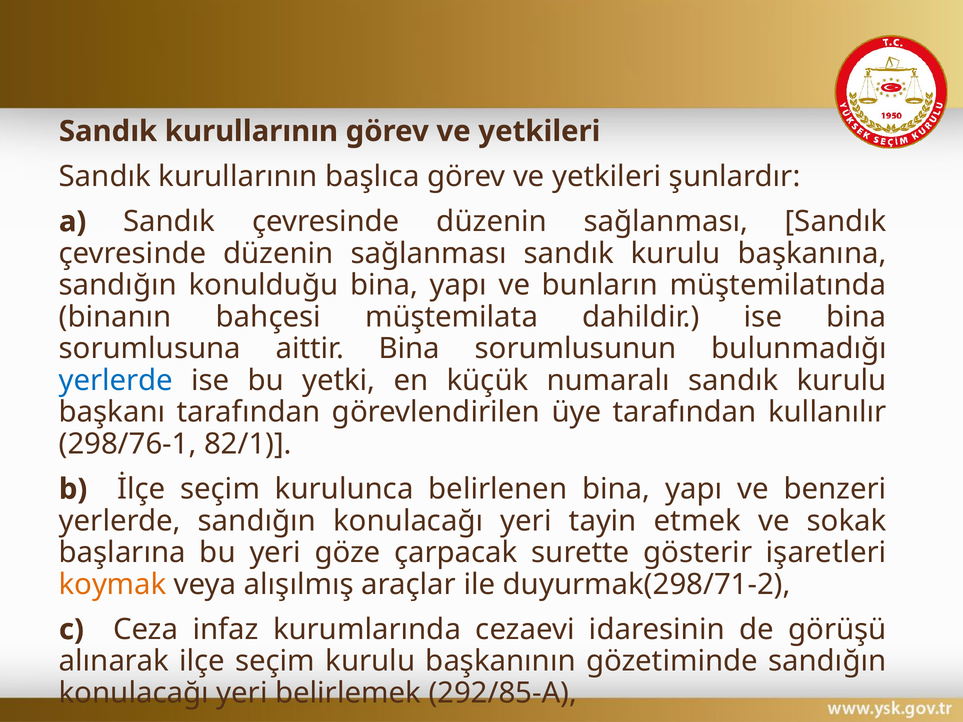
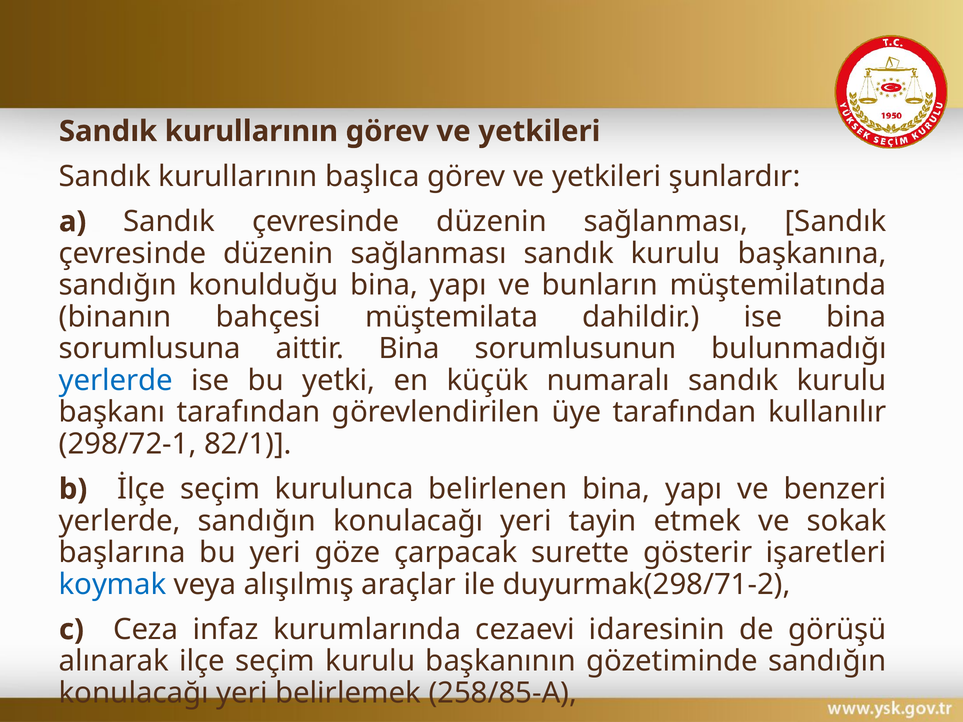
298/76-1: 298/76-1 -> 298/72-1 (128, 444)
koymak colour: orange -> blue (113, 585)
292/85-A: 292/85-A -> 258/85-A (503, 693)
